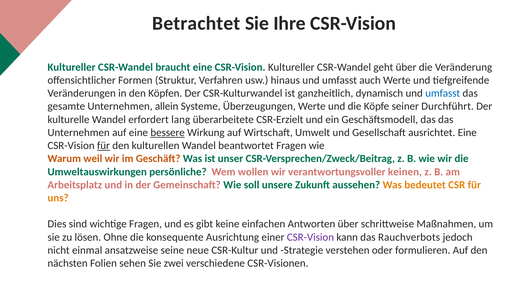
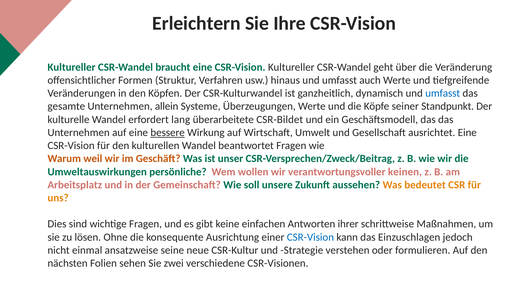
Betrachtet: Betrachtet -> Erleichtern (196, 23)
Durchführt: Durchführt -> Standpunkt (448, 106)
CSR-Erzielt: CSR-Erzielt -> CSR-Bildet (280, 120)
für underline: present -> none (103, 146)
Antworten über: über -> ihrer (348, 224)
CSR-Vision colour: purple -> blue (310, 237)
Rauchverbots: Rauchverbots -> Einzuschlagen (409, 237)
